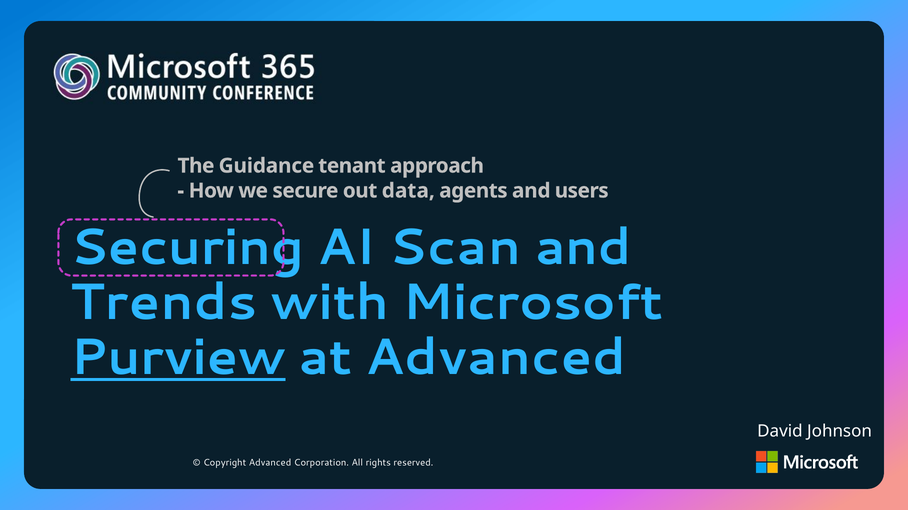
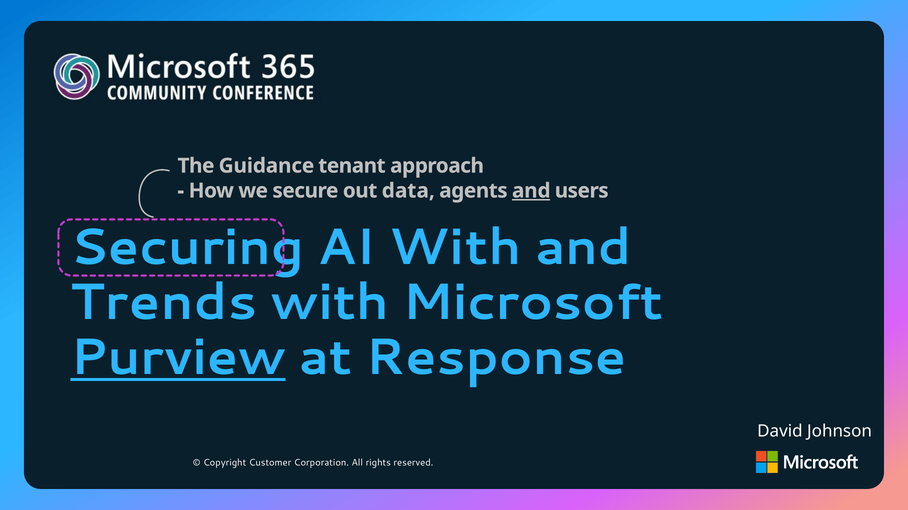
and underline: none -> present (531, 191)
AI Scan: Scan -> With (455, 248)
at Advanced: Advanced -> Response (496, 358)
Advanced: Advanced -> Customer (270, 463)
